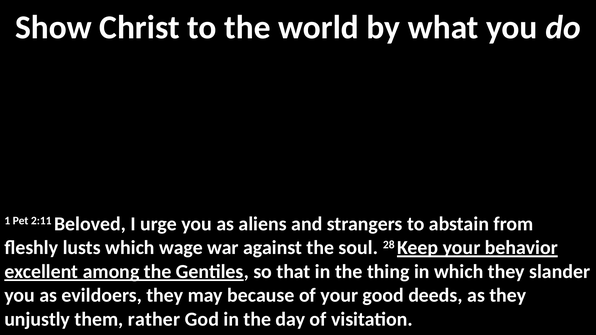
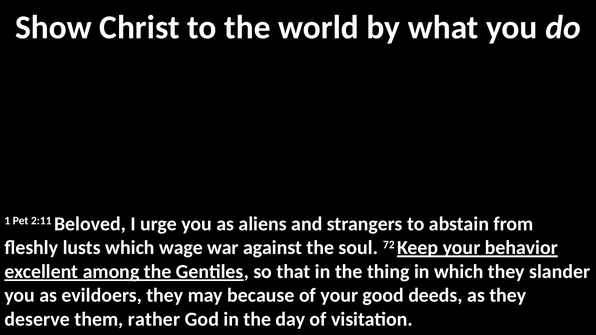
28: 28 -> 72 (389, 245)
unjustly: unjustly -> deserve (37, 319)
